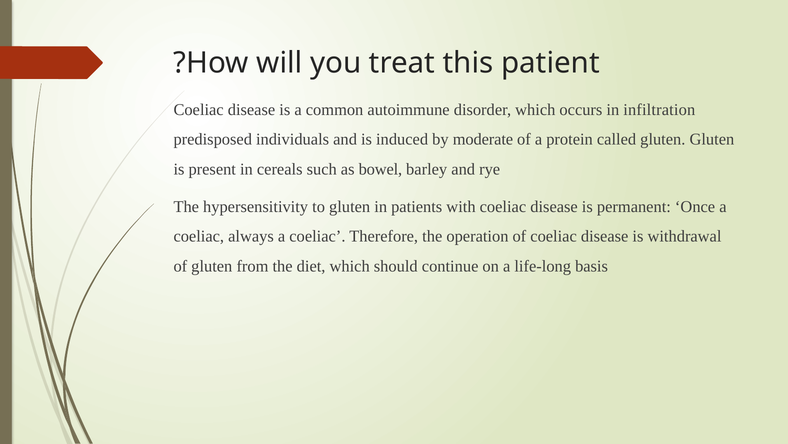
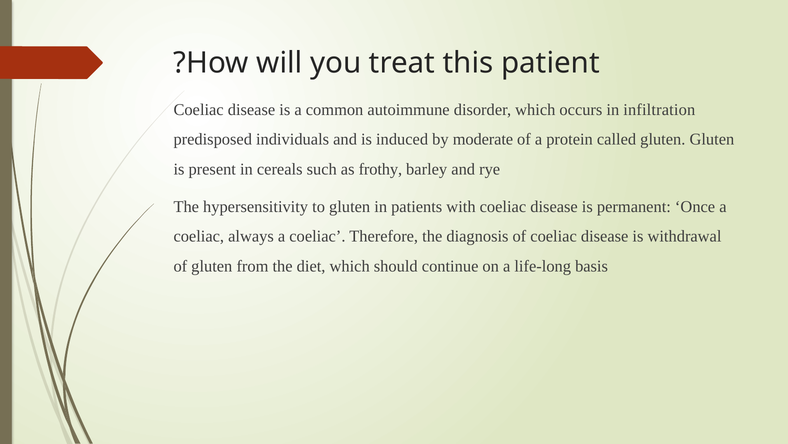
bowel: bowel -> frothy (380, 169)
operation: operation -> diagnosis (477, 236)
